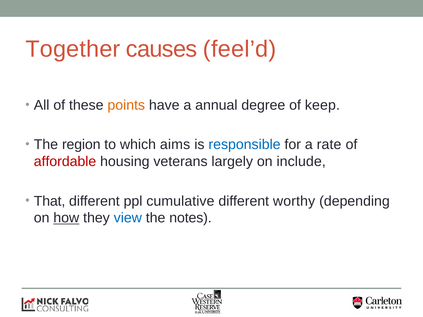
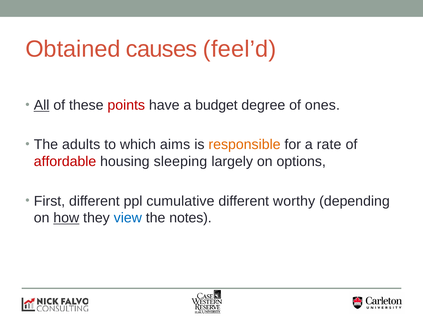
Together: Together -> Obtained (73, 49)
All underline: none -> present (42, 105)
points colour: orange -> red (126, 105)
annual: annual -> budget (216, 105)
keep: keep -> ones (322, 105)
region: region -> adults (81, 145)
responsible colour: blue -> orange (245, 145)
veterans: veterans -> sleeping (180, 162)
include: include -> options (301, 162)
That: That -> First (49, 201)
